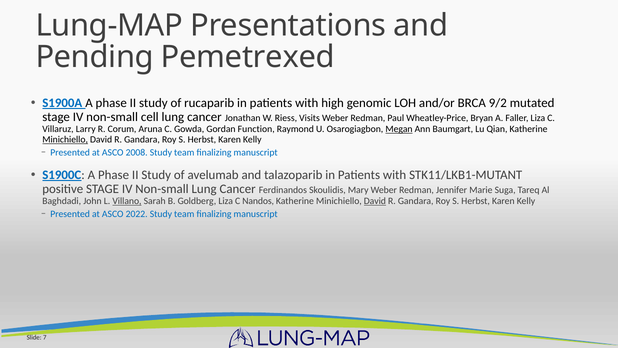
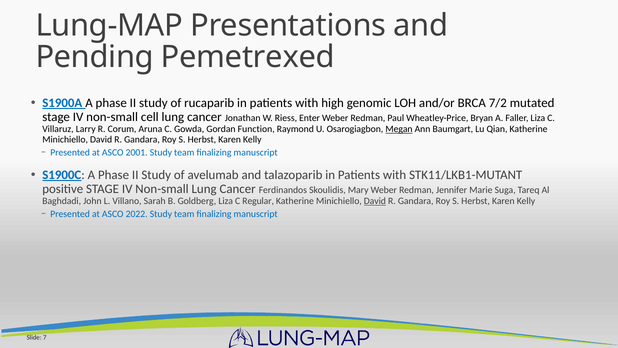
9/2: 9/2 -> 7/2 (498, 103)
Visits: Visits -> Enter (310, 118)
Minichiello underline: present -> none (65, 139)
2008: 2008 -> 2001 (137, 152)
Villano underline: present -> none (127, 201)
Nandos: Nandos -> Regular (258, 201)
